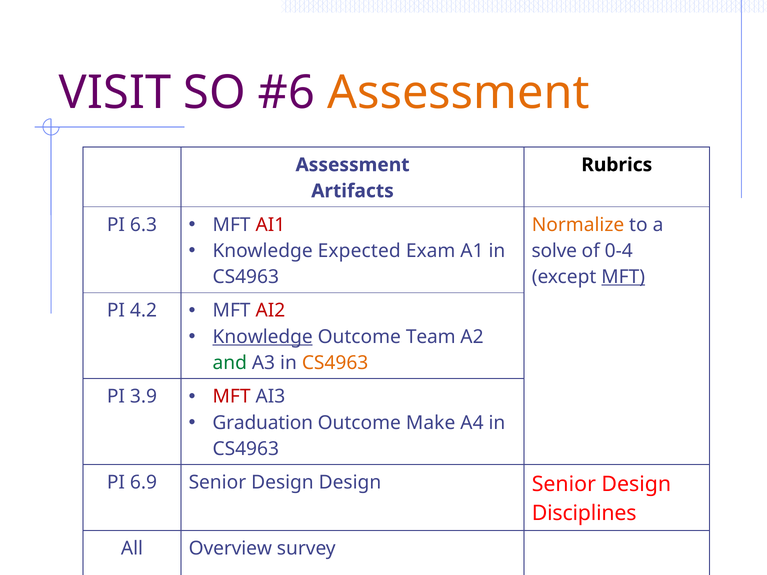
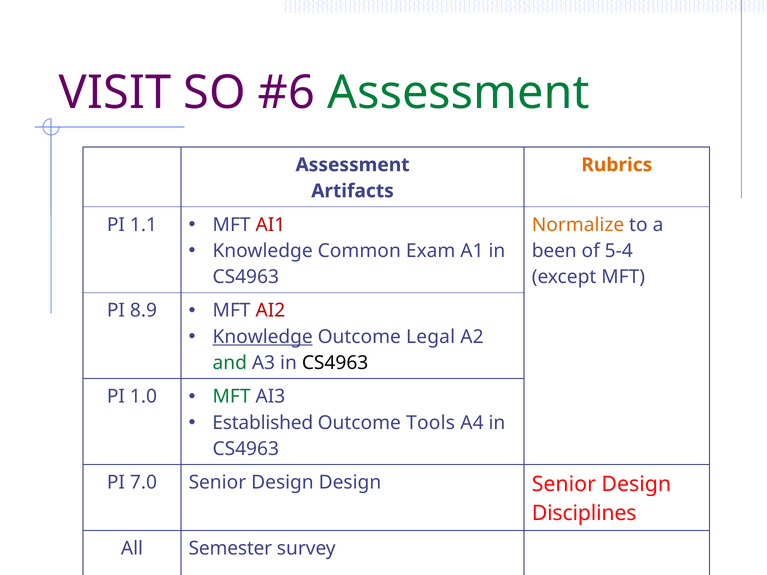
Assessment colour: orange -> green (458, 93)
Rubrics colour: black -> orange (617, 165)
6.3: 6.3 -> 1.1 (144, 225)
Expected: Expected -> Common (359, 251)
solve: solve -> been (554, 251)
0-4: 0-4 -> 5-4 (619, 251)
MFT underline: present -> none (623, 277)
4.2: 4.2 -> 8.9 (144, 311)
Team: Team -> Legal (431, 337)
CS4963 colour: orange -> black (335, 363)
3.9: 3.9 -> 1.0 (144, 397)
MFT colour: red -> green (232, 397)
Graduation: Graduation -> Established (263, 423)
Make: Make -> Tools (431, 423)
6.9: 6.9 -> 7.0 (144, 483)
Overview: Overview -> Semester (230, 549)
